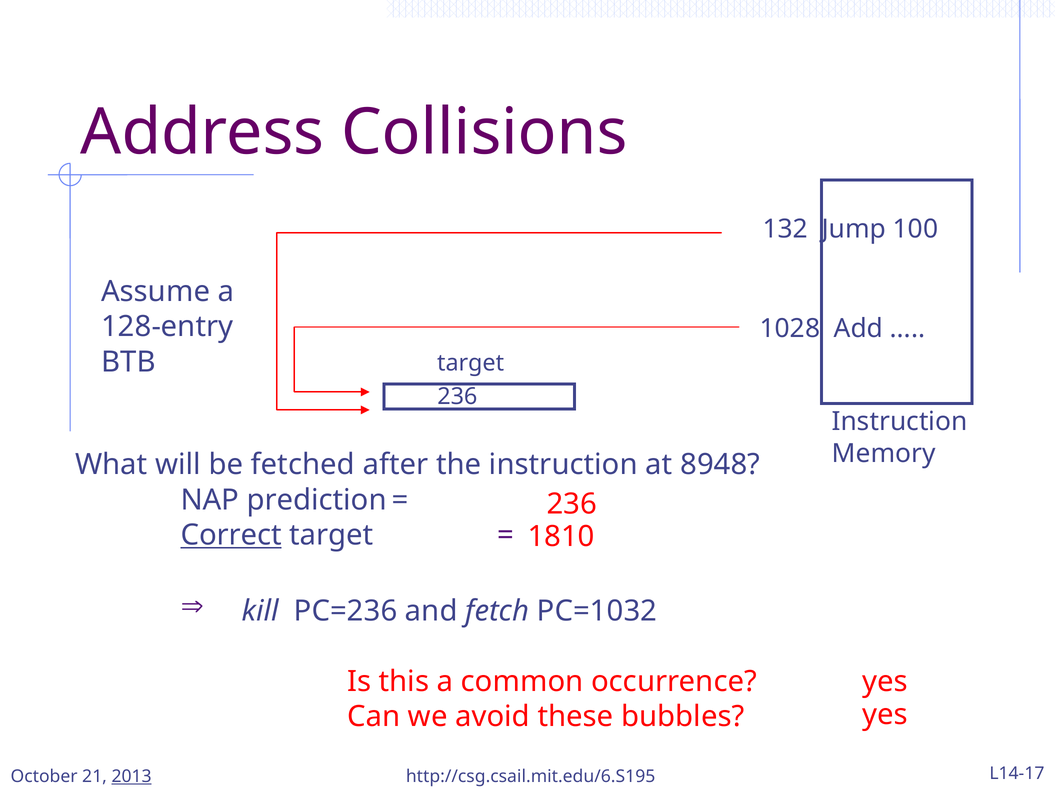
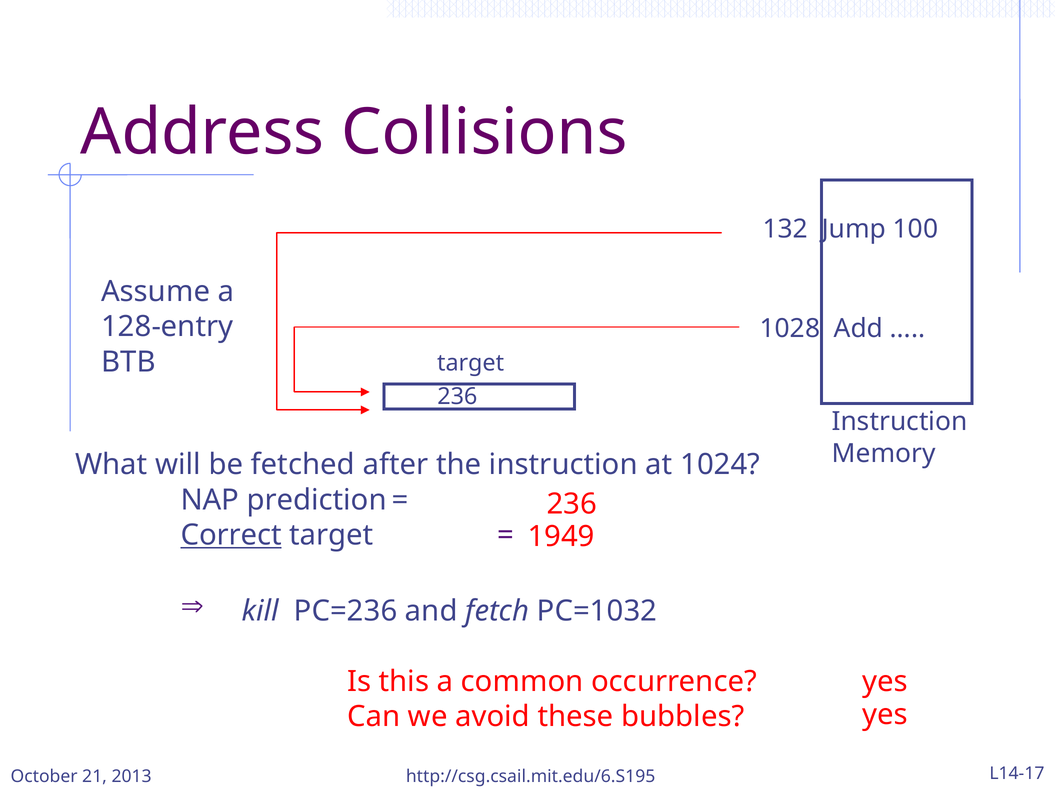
8948: 8948 -> 1024 (720, 465)
1810: 1810 -> 1949 (561, 537)
2013 underline: present -> none (132, 777)
